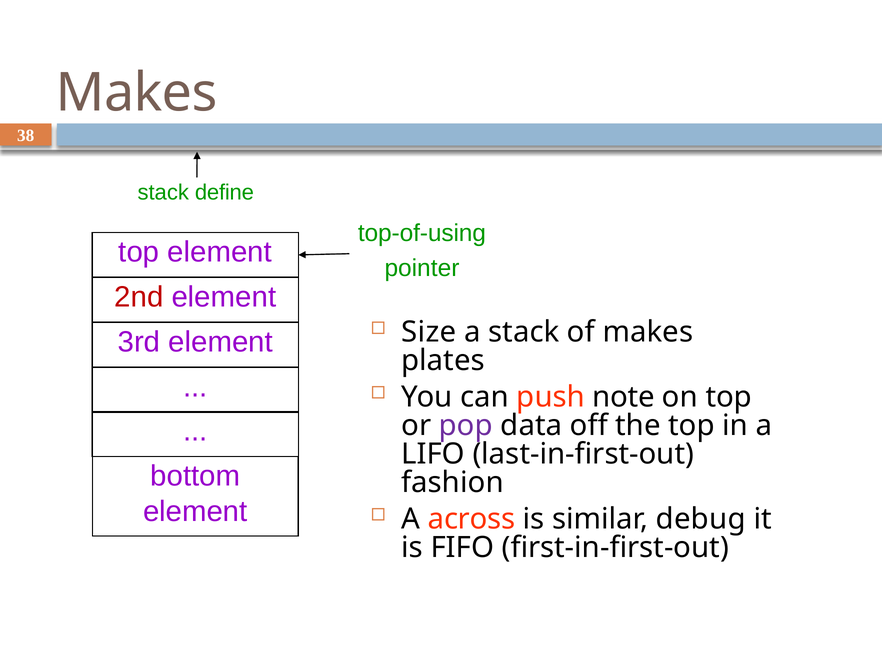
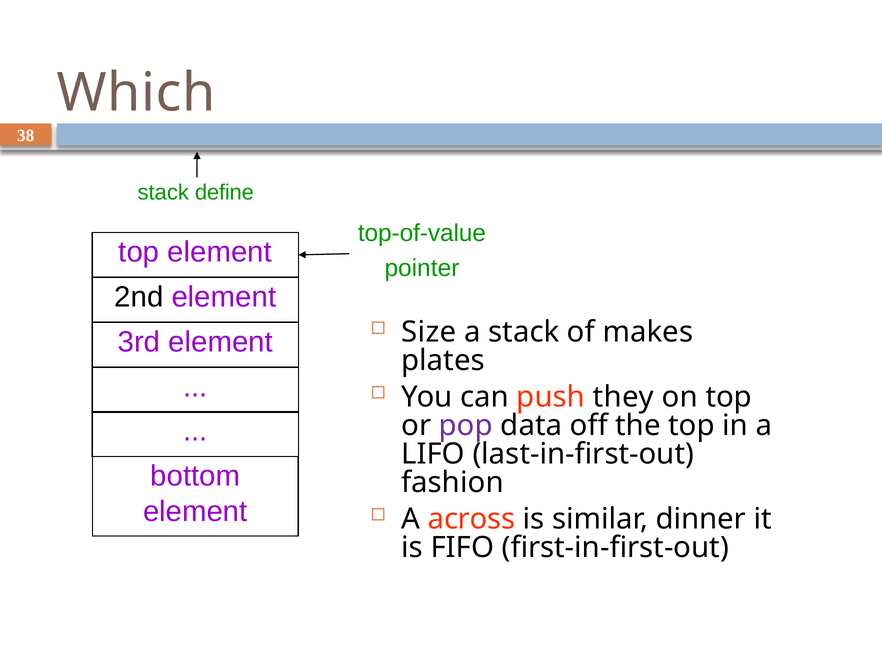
Makes: Makes -> Which (136, 93)
top-of-using: top-of-using -> top-of-value (422, 234)
2nd colour: red -> black (139, 297)
note: note -> they (623, 397)
debug: debug -> dinner (701, 519)
